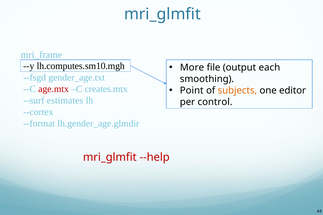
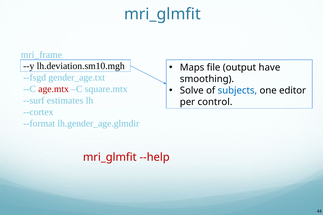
lh.computes.sm10.mgh: lh.computes.sm10.mgh -> lh.deviation.sm10.mgh (81, 66)
More: More -> Maps (192, 68)
each: each -> have (269, 68)
creates.mtx: creates.mtx -> square.mtx (106, 89)
Point: Point -> Solve (192, 91)
subjects colour: orange -> blue (237, 91)
